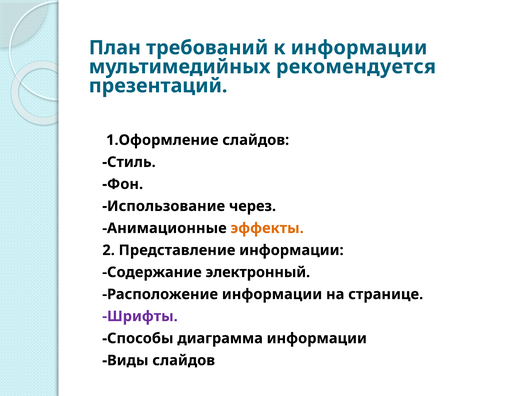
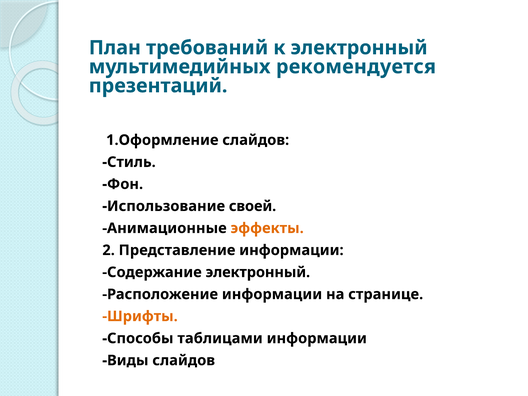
к информации: информации -> электронный (359, 48)
через: через -> своей (253, 206)
Шрифты colour: purple -> orange (140, 316)
диаграмма: диаграмма -> таблицами (220, 338)
